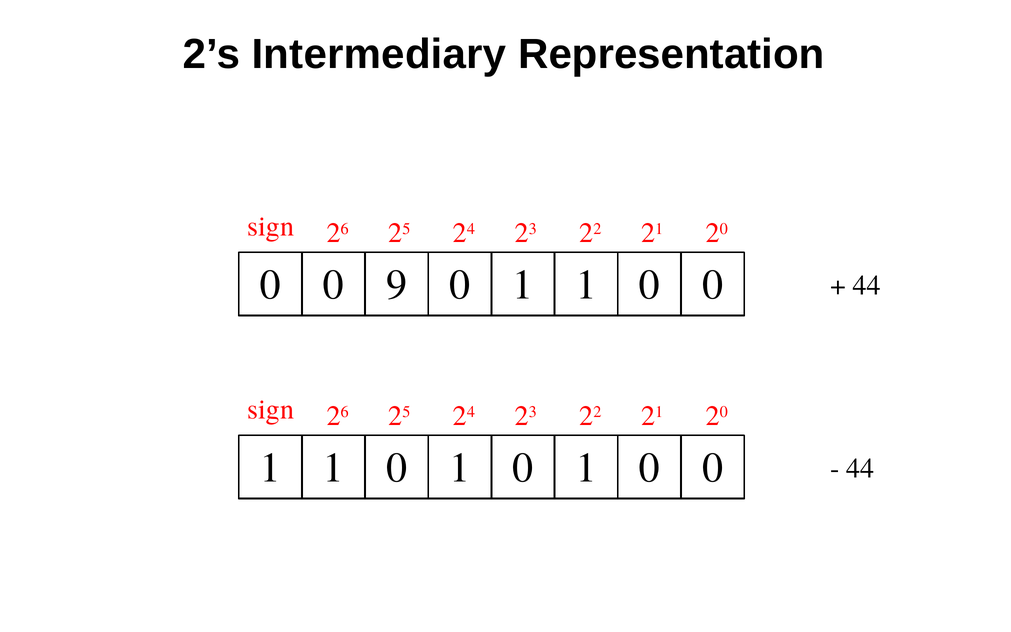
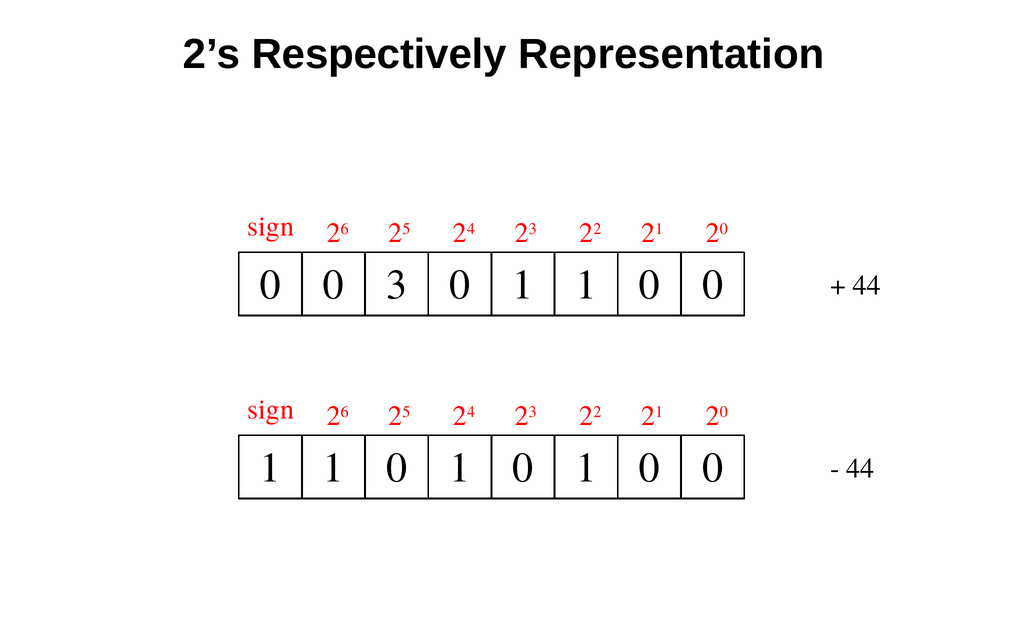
Intermediary: Intermediary -> Respectively (379, 55)
9: 9 -> 3 (397, 285)
